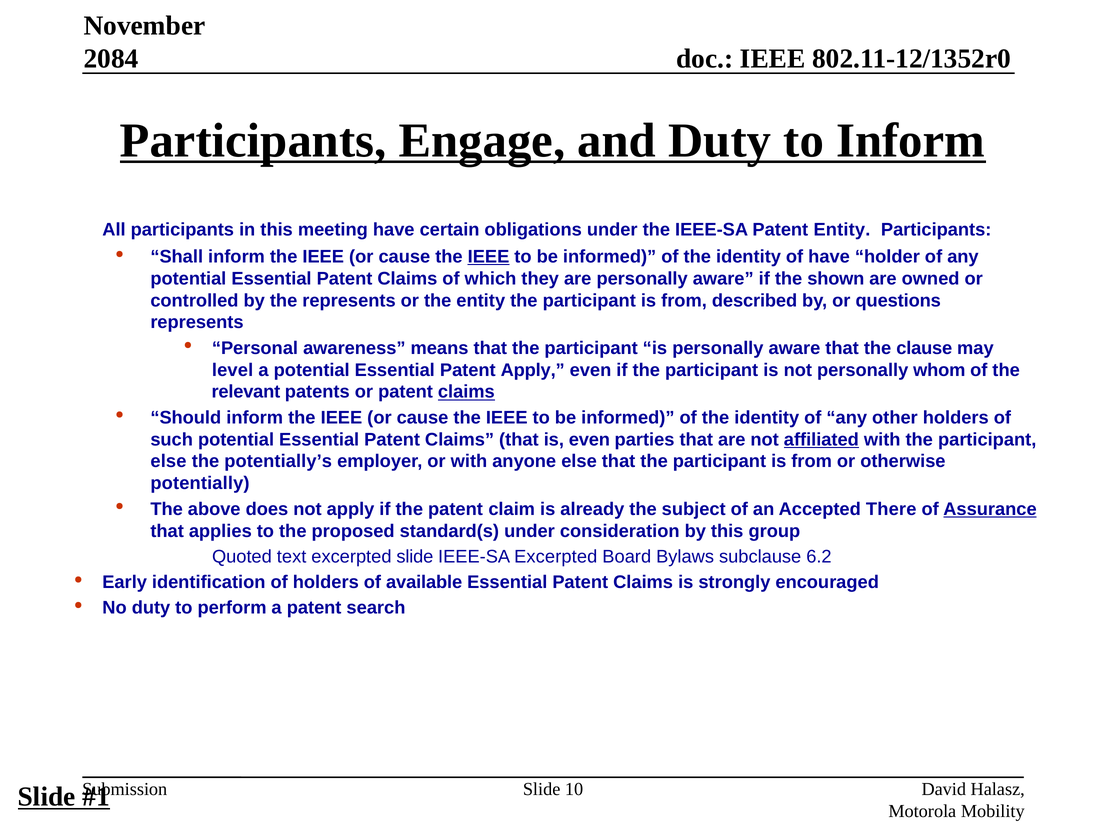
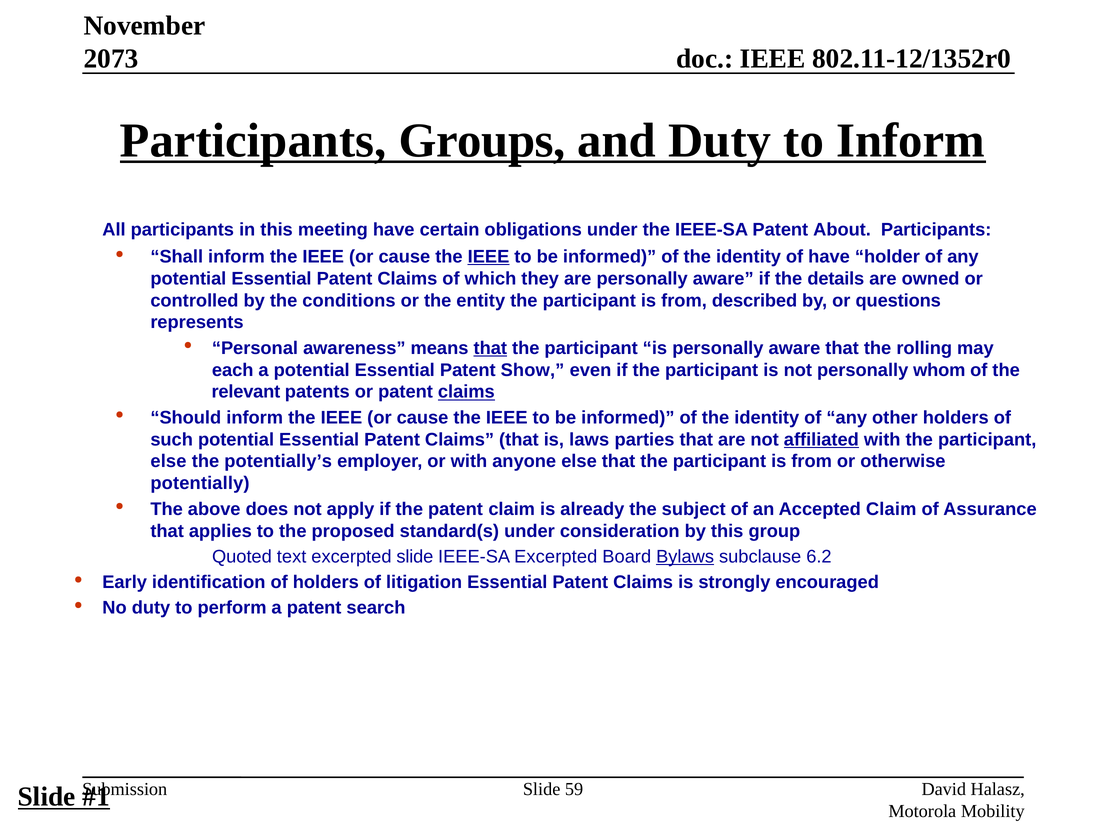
2084: 2084 -> 2073 (111, 59)
Engage: Engage -> Groups (482, 140)
Patent Entity: Entity -> About (842, 230)
shown: shown -> details (836, 278)
the represents: represents -> conditions (349, 300)
that underline: none -> present (490, 348)
clause: clause -> rolling (924, 348)
level: level -> each (233, 370)
Patent Apply: Apply -> Show (533, 370)
is even: even -> laws (589, 439)
Accepted There: There -> Claim (891, 509)
Assurance underline: present -> none (990, 509)
Bylaws underline: none -> present (685, 556)
available: available -> litigation (424, 582)
10: 10 -> 59 (574, 789)
